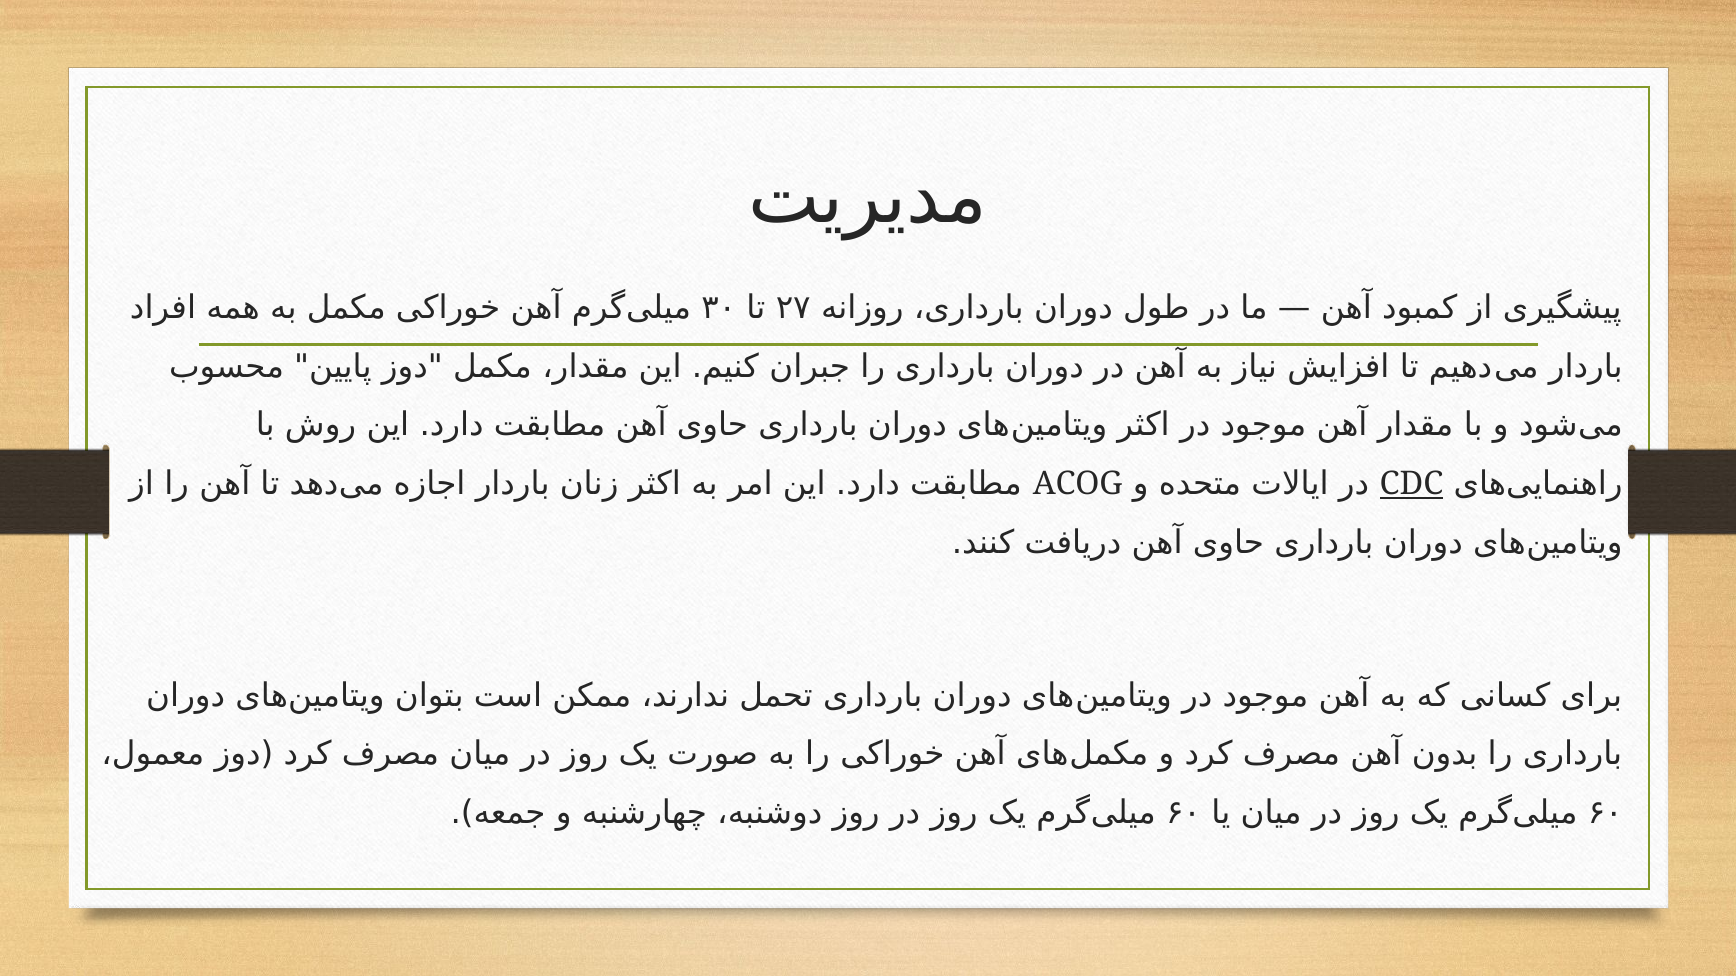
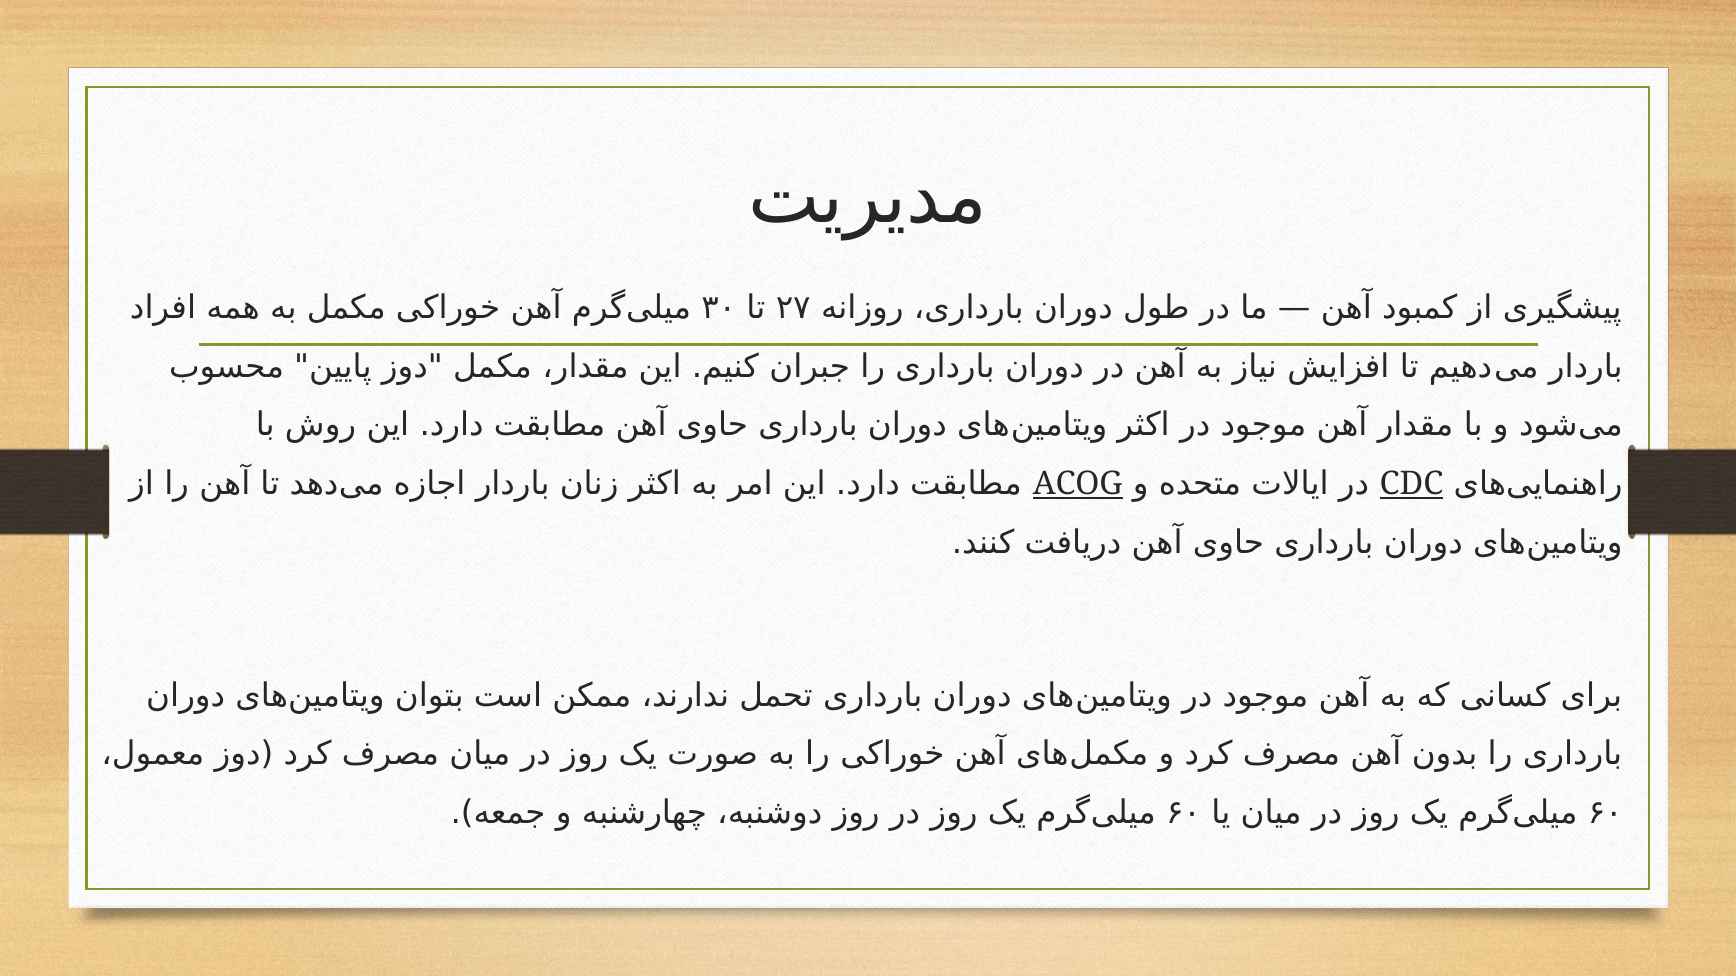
ACOG underline: none -> present (1078, 484)
